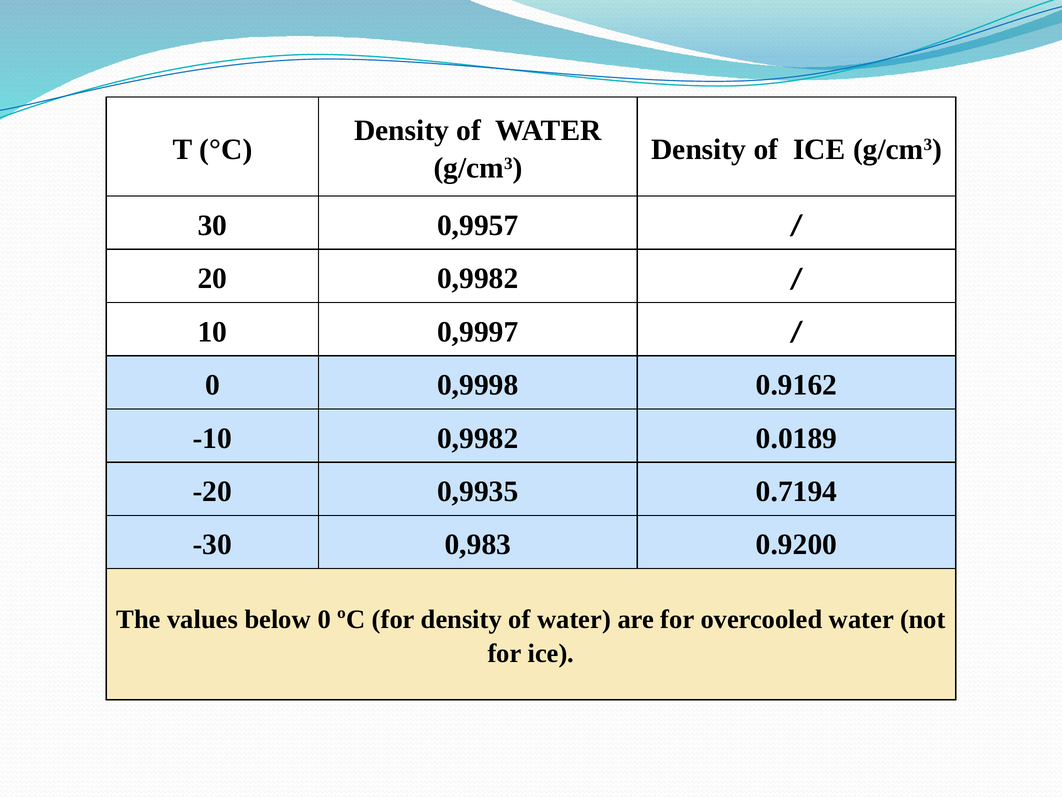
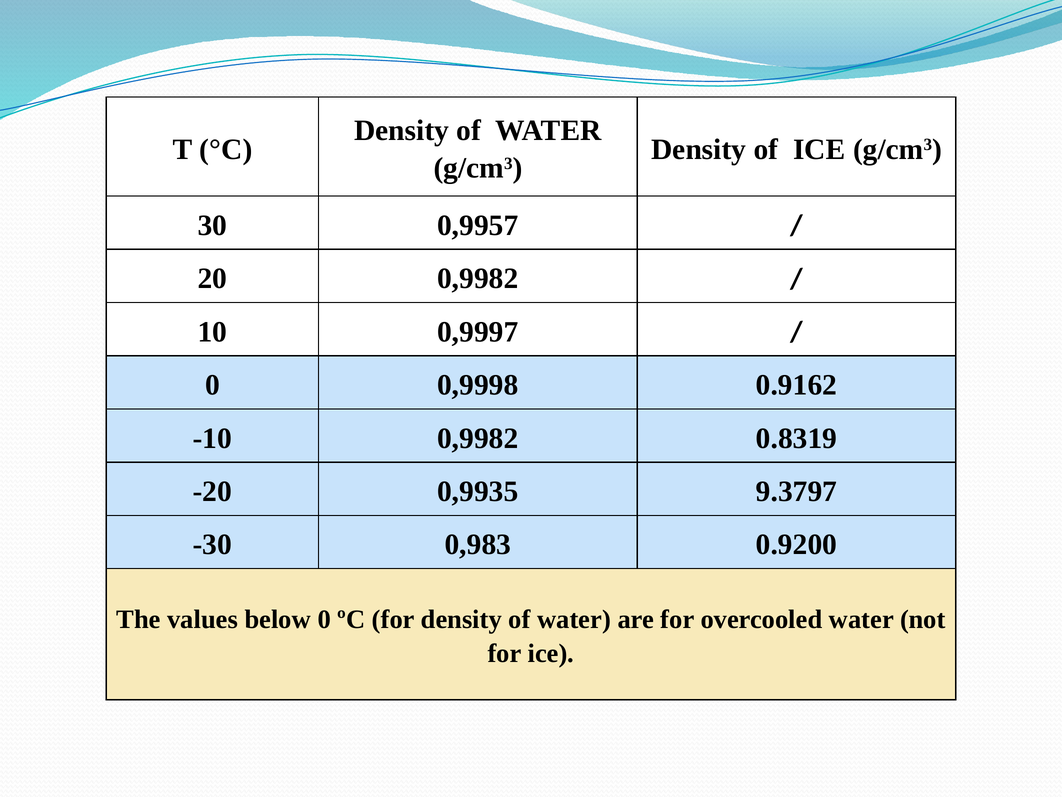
0.0189: 0.0189 -> 0.8319 (796, 438)
0.7194: 0.7194 -> 9.3797 (796, 491)
